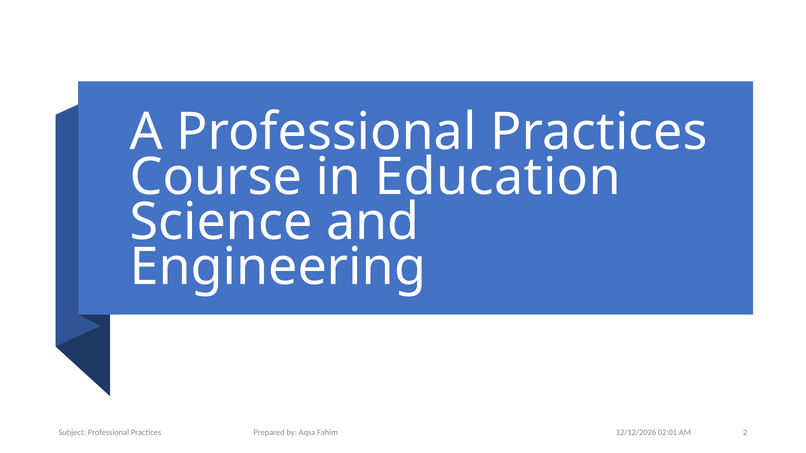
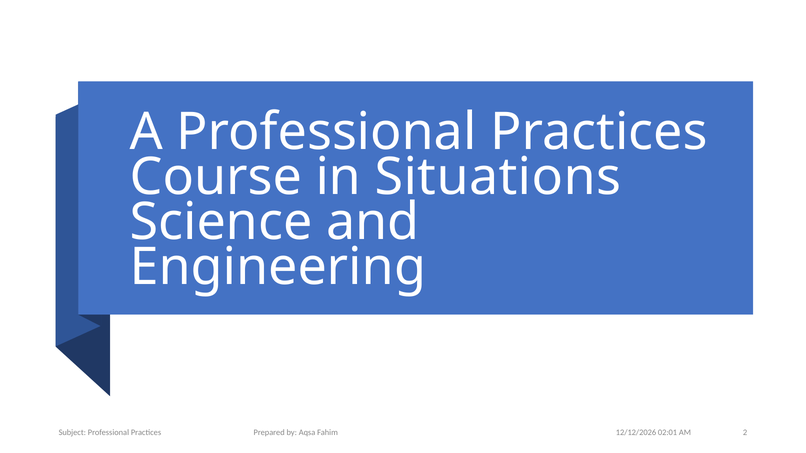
Education: Education -> Situations (498, 177)
